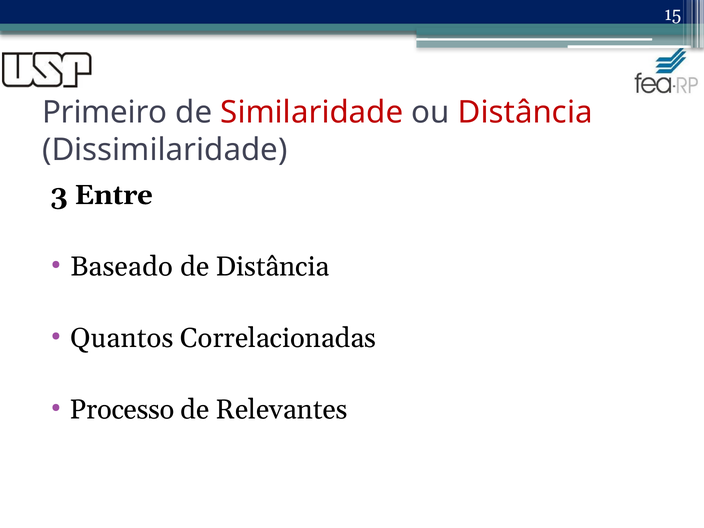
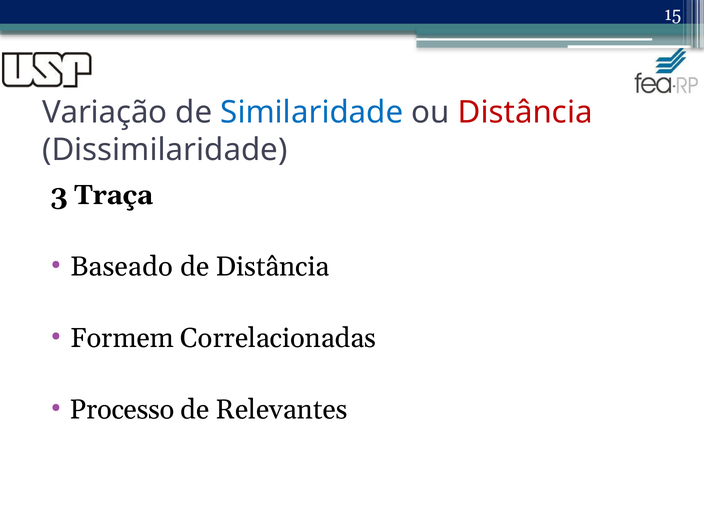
Primeiro: Primeiro -> Variação (105, 112)
Similaridade colour: red -> blue (312, 112)
Entre: Entre -> Traça (114, 195)
Quantos: Quantos -> Formem (122, 338)
